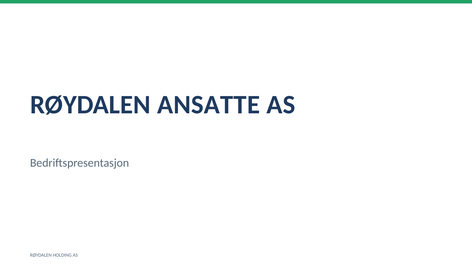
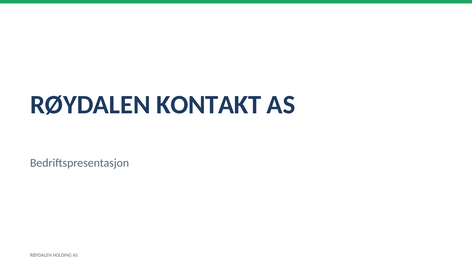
ANSATTE: ANSATTE -> KONTAKT (209, 105)
